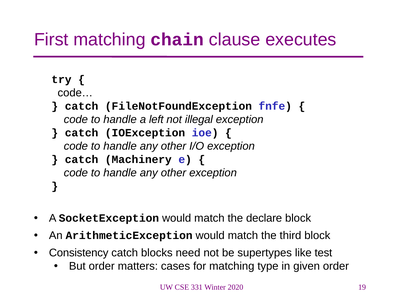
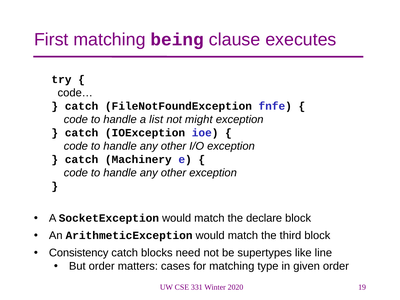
chain: chain -> being (177, 40)
left: left -> list (156, 119)
illegal: illegal -> might (199, 119)
test: test -> line (323, 253)
